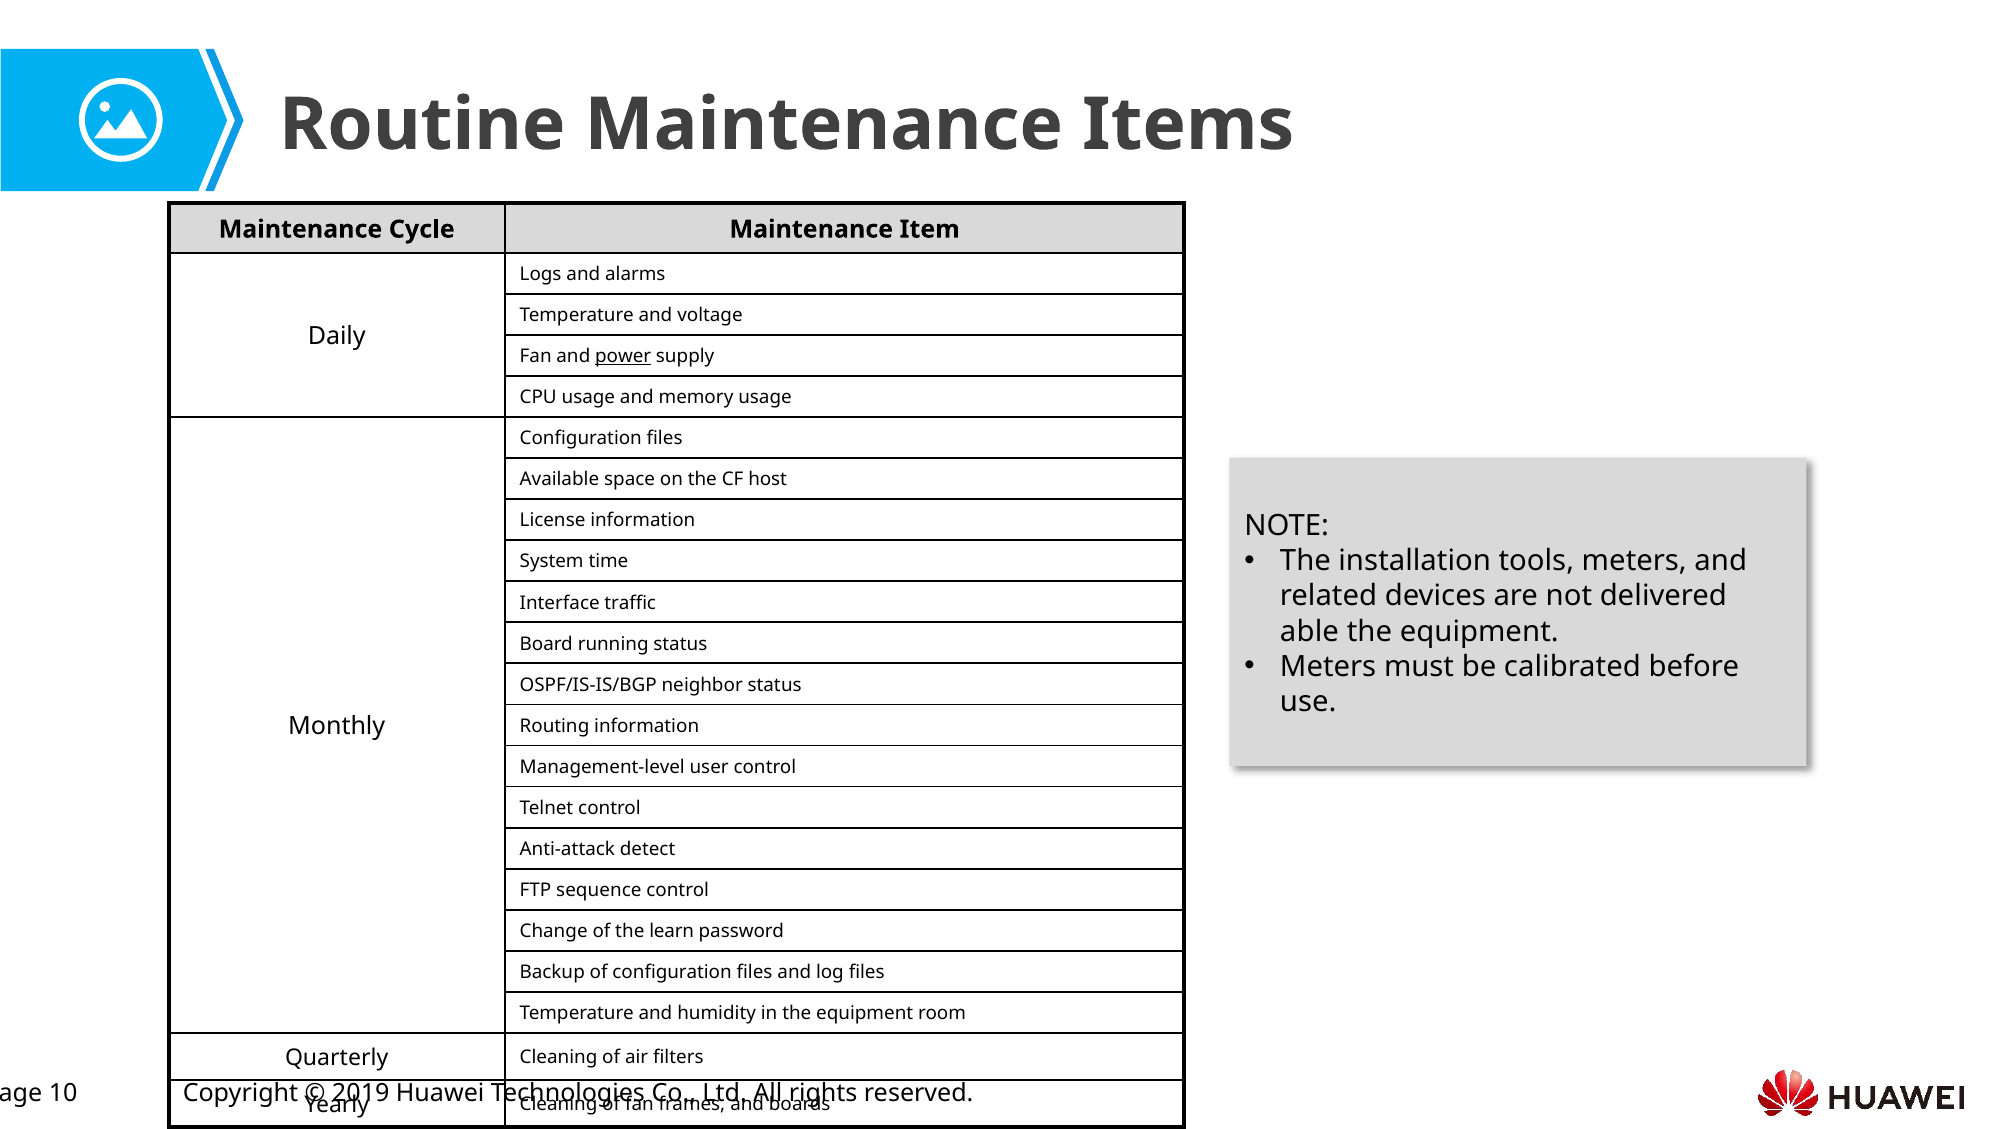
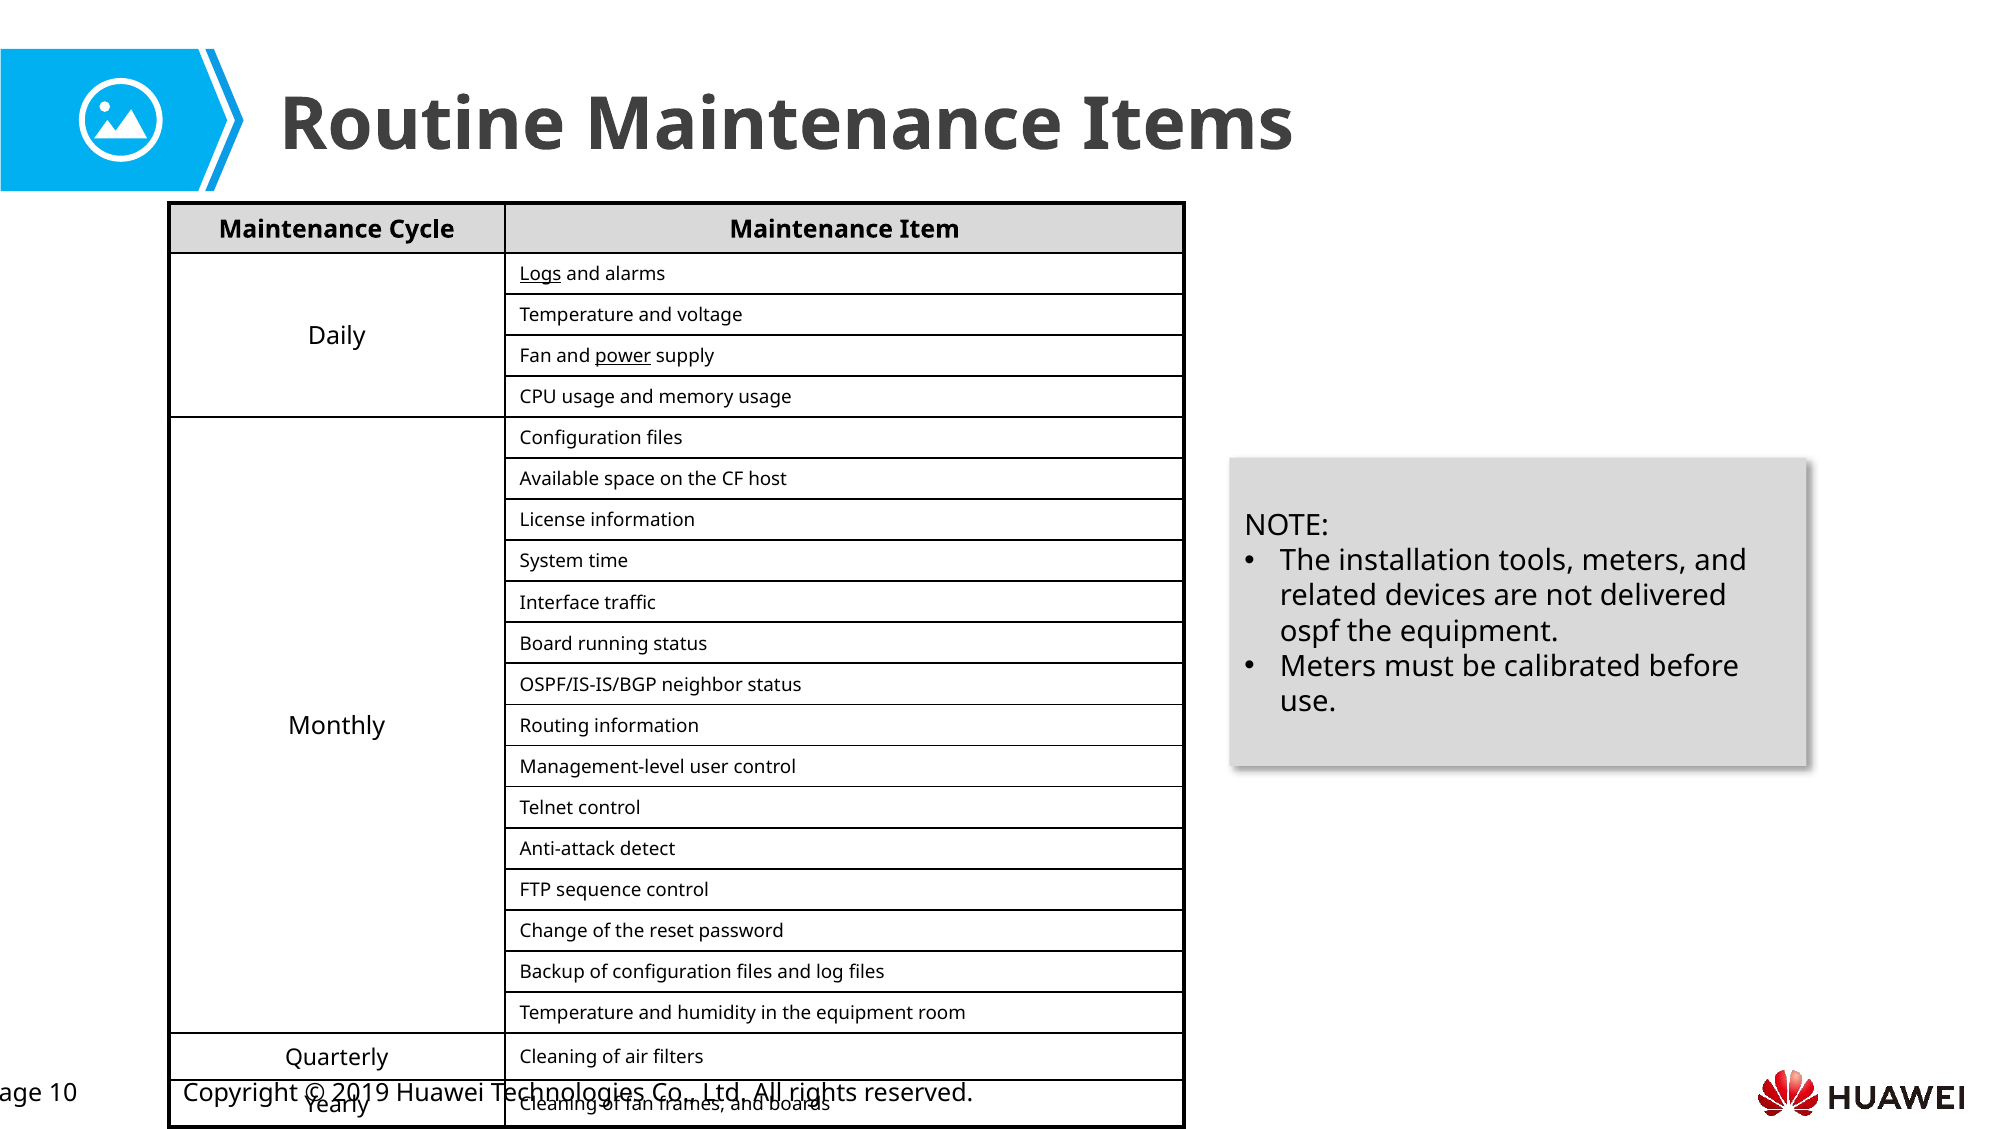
Logs underline: none -> present (541, 274)
able: able -> ospf (1310, 632)
learn: learn -> reset (672, 932)
